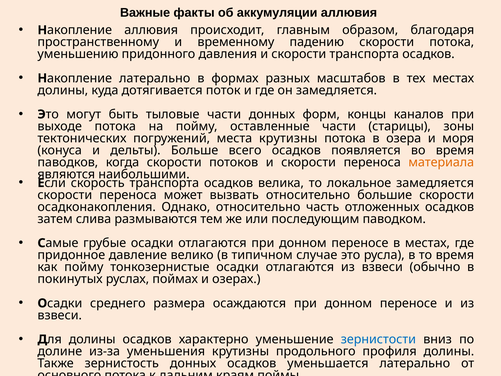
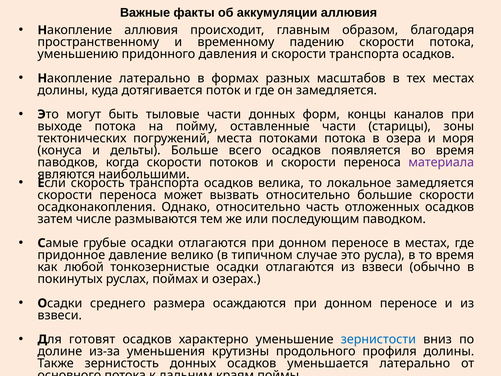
места крутизны: крутизны -> потоками (288, 138)
материала colour: orange -> purple (441, 162)
слива: слива -> числе (94, 219)
как пойму: пойму -> любой (84, 267)
долины: долины -> готовят (92, 339)
